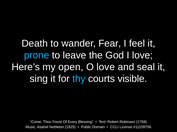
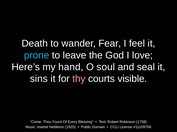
open: open -> hand (71, 67)
O love: love -> soul (106, 67)
sing: sing -> sins (39, 79)
thy colour: light blue -> pink (79, 79)
